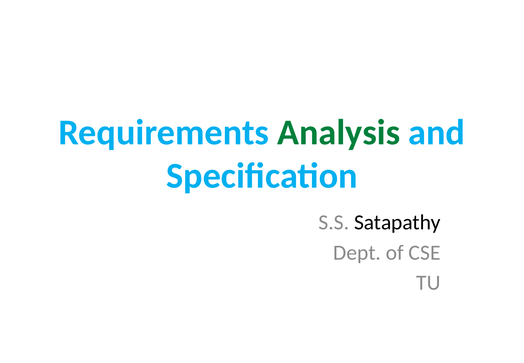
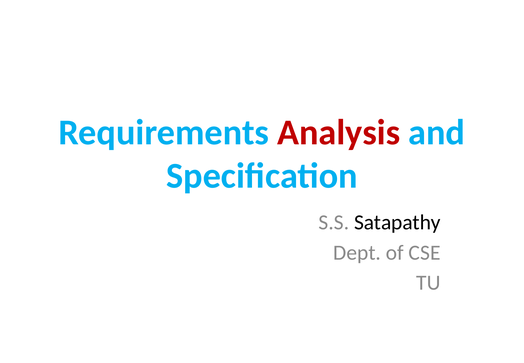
Analysis colour: green -> red (339, 132)
